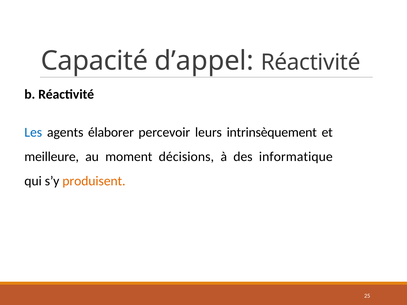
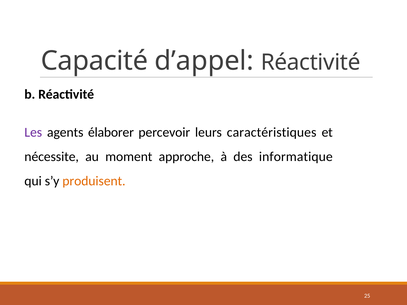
Les colour: blue -> purple (33, 132)
intrinsèquement: intrinsèquement -> caractéristiques (272, 132)
meilleure: meilleure -> nécessite (52, 157)
décisions: décisions -> approche (186, 157)
